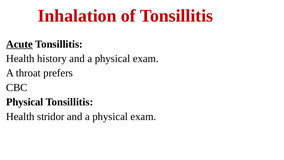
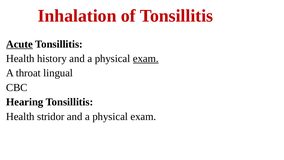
exam underline: none -> present (146, 58)
prefers: prefers -> lingual (58, 73)
Physical: Physical -> Hearing (25, 102)
